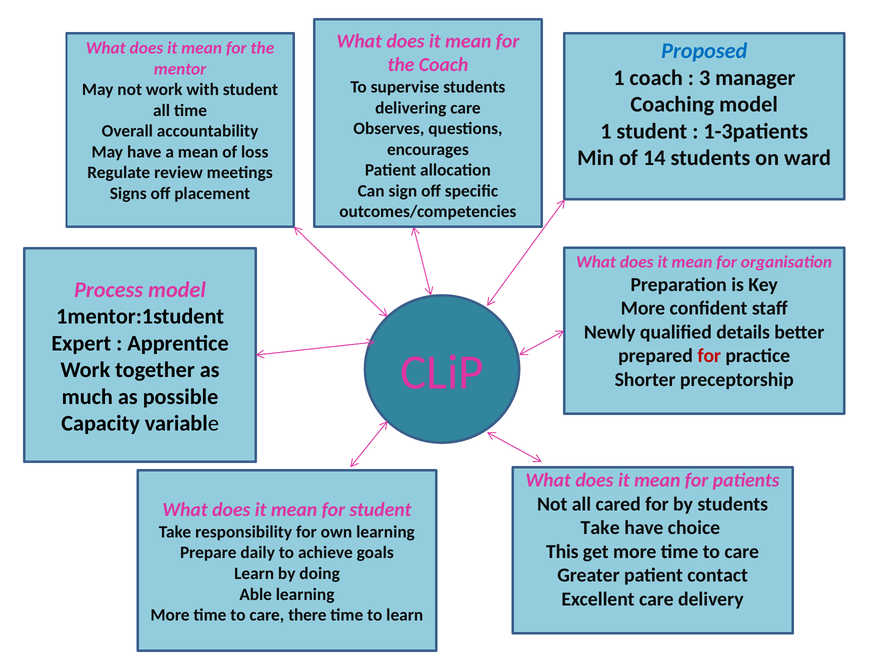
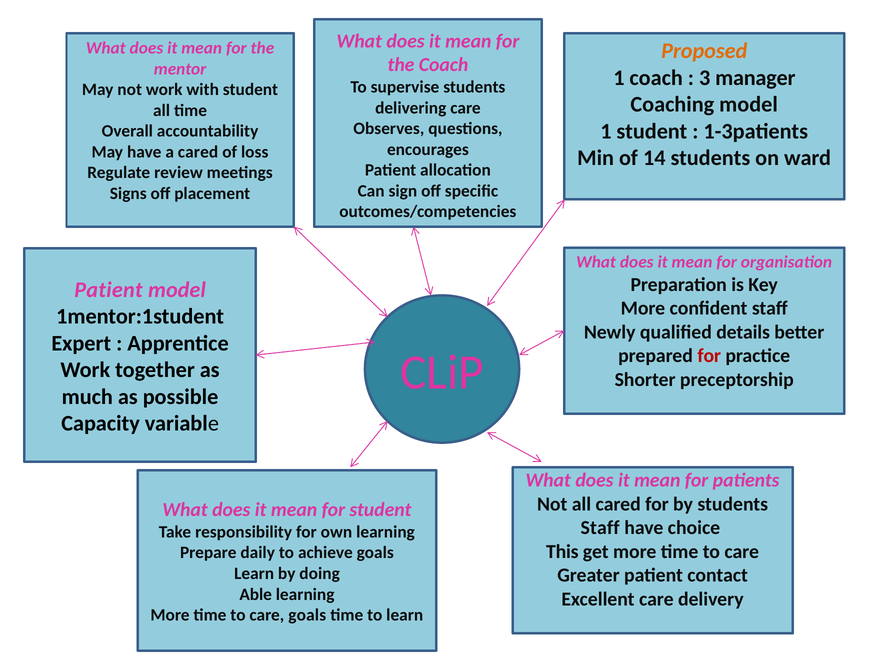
Proposed colour: blue -> orange (704, 51)
a mean: mean -> cared (198, 152)
Process: Process -> Patient (108, 290)
Take: Take -> Staff (600, 528)
care there: there -> goals (307, 615)
